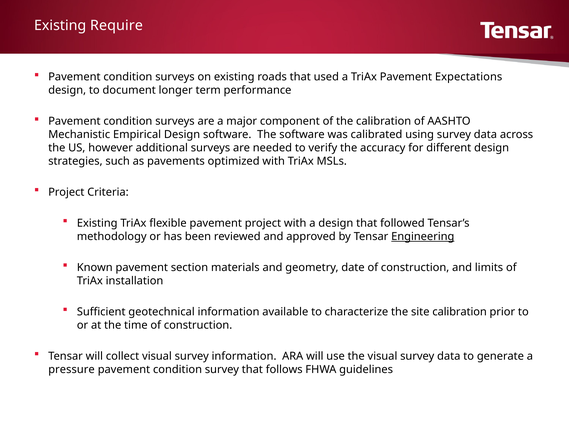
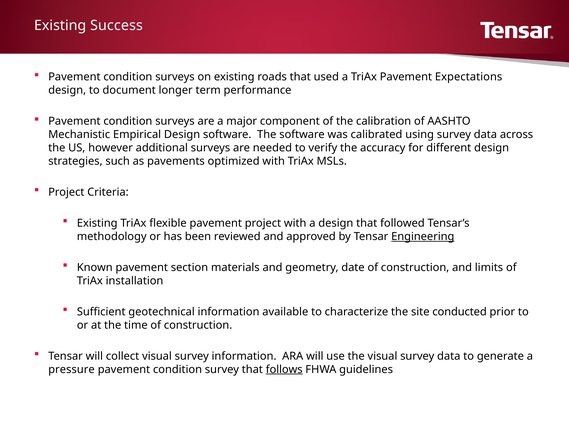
Require: Require -> Success (116, 26)
site calibration: calibration -> conducted (460, 312)
follows underline: none -> present (284, 369)
